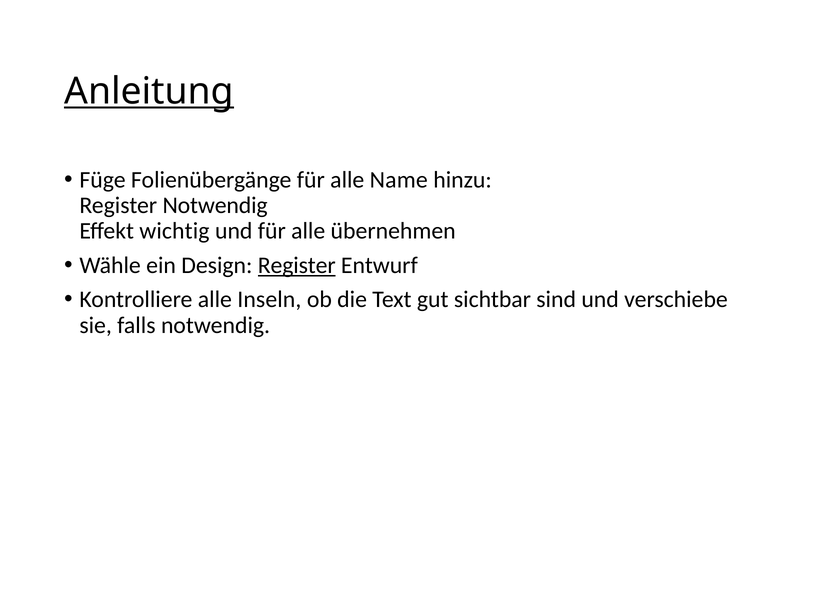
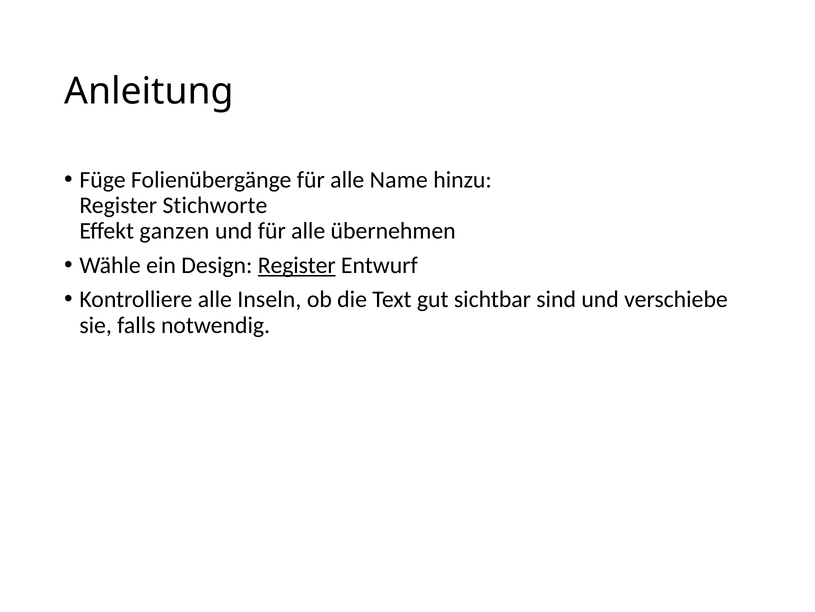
Anleitung underline: present -> none (149, 91)
Register Notwendig: Notwendig -> Stichworte (215, 205)
wichtig: wichtig -> ganzen (174, 231)
